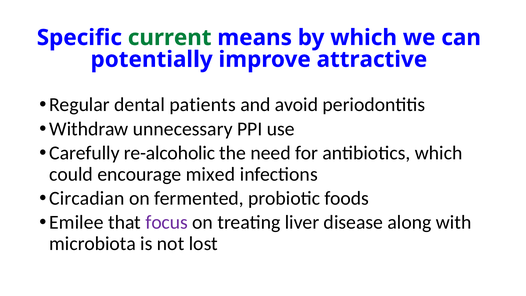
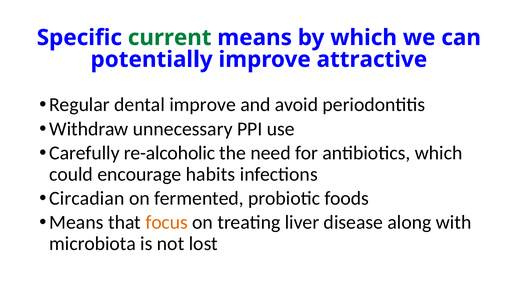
dental patients: patients -> improve (203, 105)
mixed: mixed -> habits (211, 174)
Emilee: Emilee -> Means (76, 222)
focus colour: purple -> orange (167, 222)
